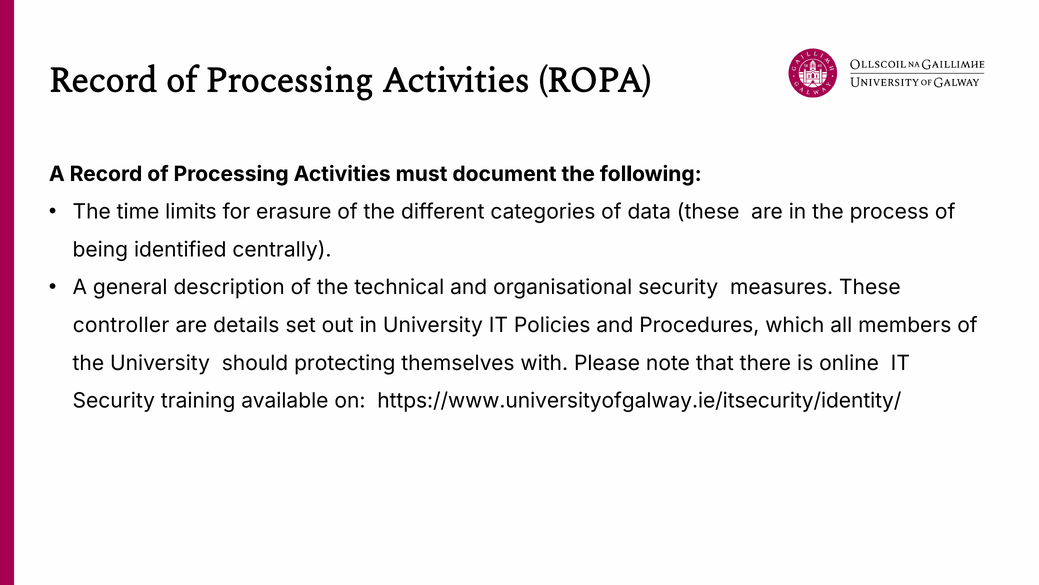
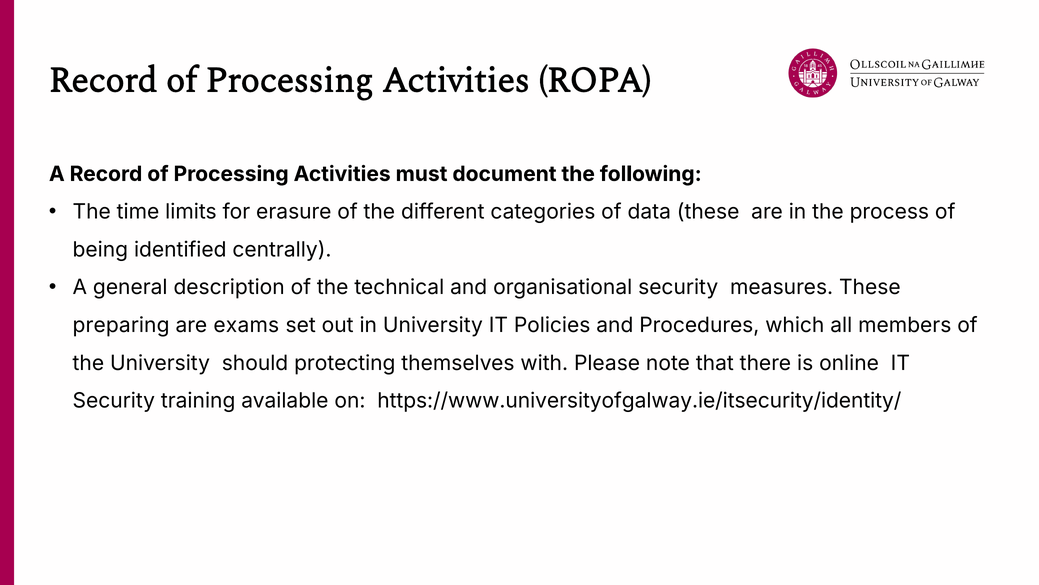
controller: controller -> preparing (121, 325)
details: details -> exams (246, 325)
